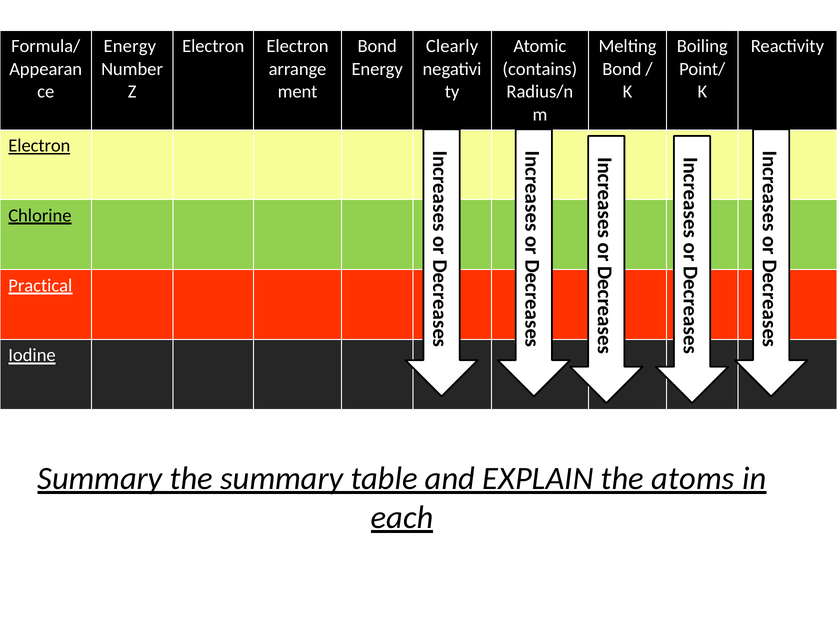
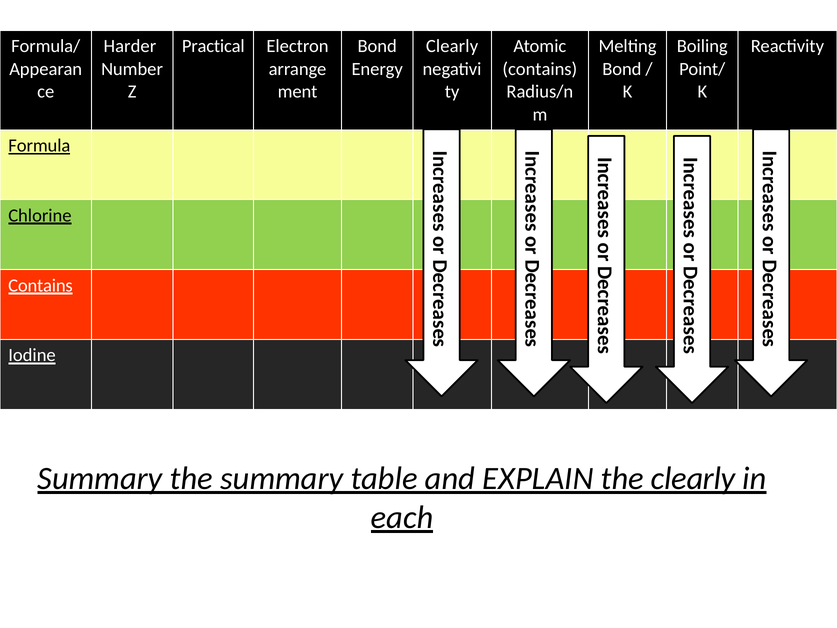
Energy: Energy -> Harder (130, 46)
Electron: Electron -> Practical (213, 46)
Electron: Electron -> Formula (39, 146)
Practical: Practical -> Contains (40, 285)
the atoms: atoms -> clearly (693, 478)
